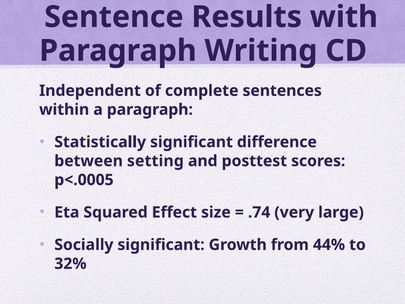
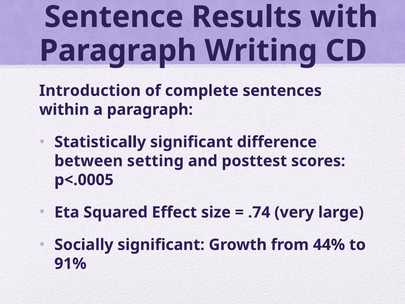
Independent: Independent -> Introduction (90, 91)
32%: 32% -> 91% (70, 263)
